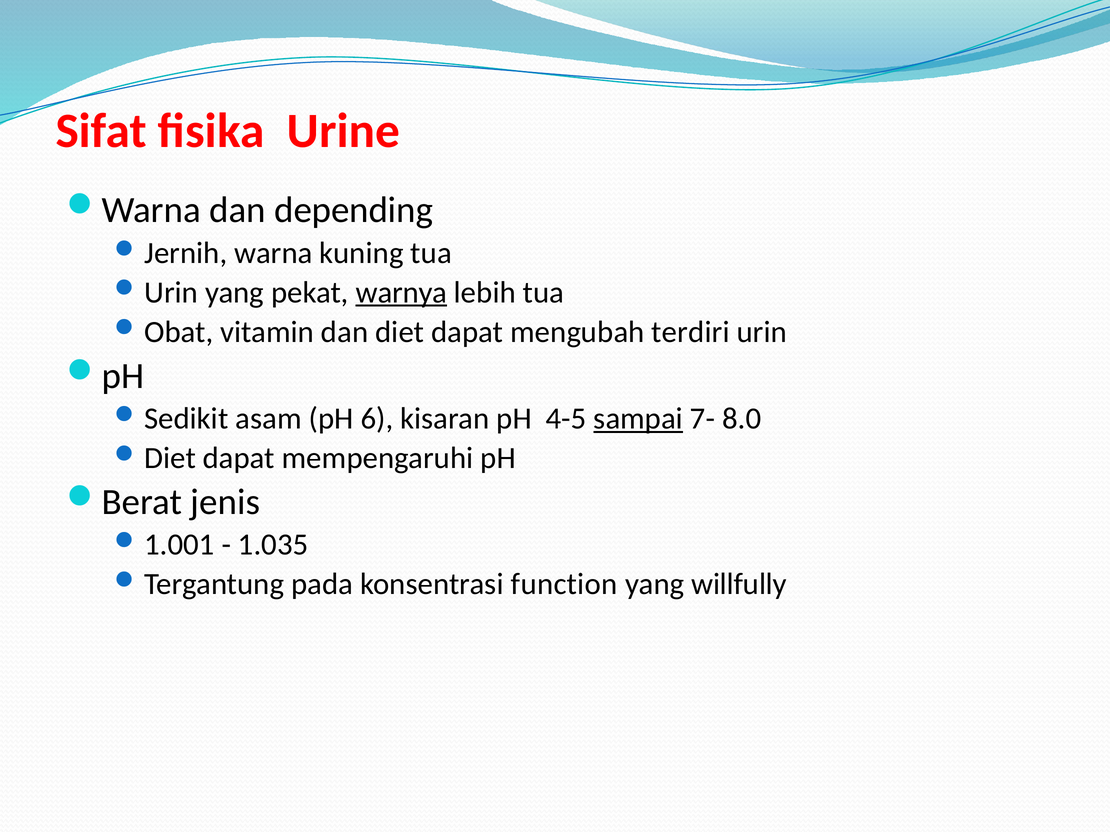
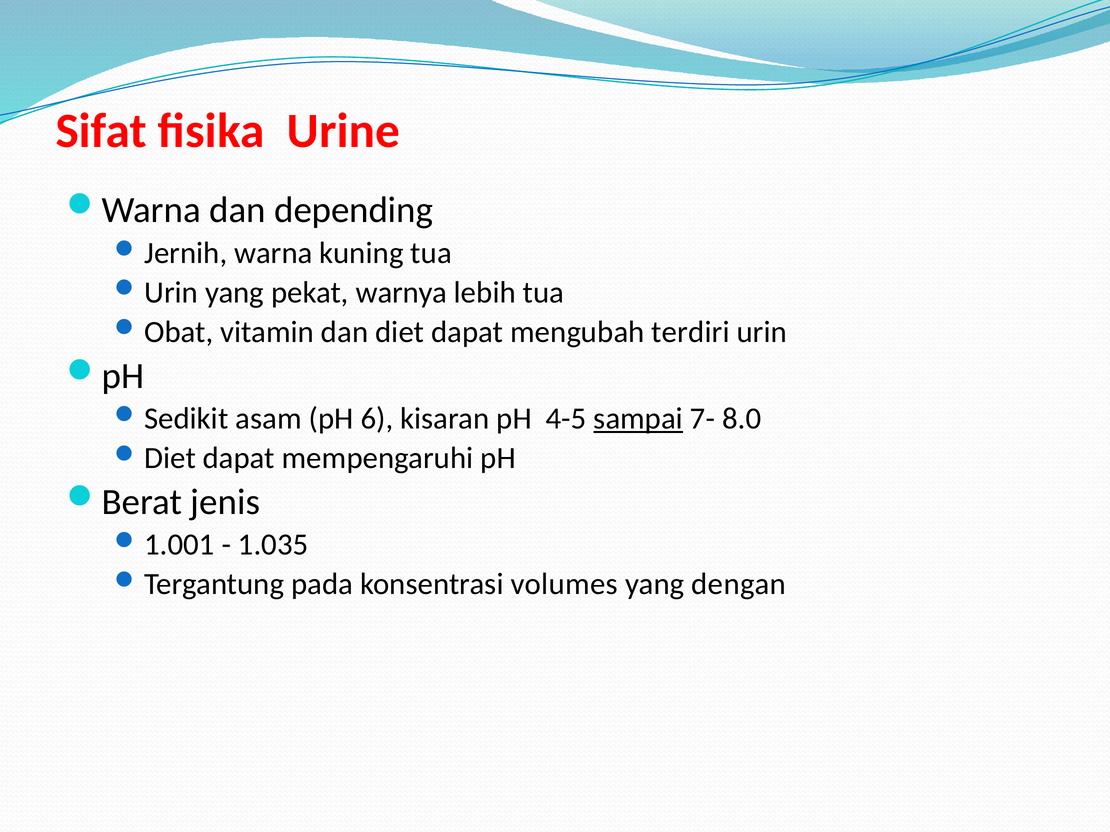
warnya underline: present -> none (401, 293)
function: function -> volumes (564, 585)
willfully: willfully -> dengan (739, 585)
